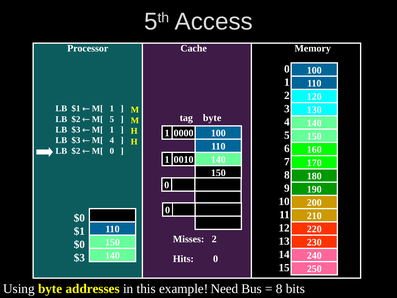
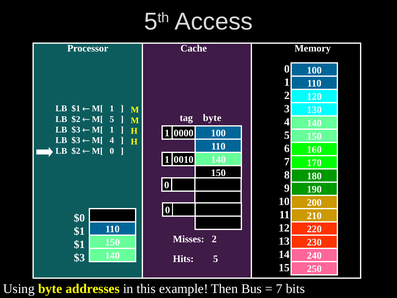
$0: $0 -> $1 (79, 244)
Hits 0: 0 -> 5 (216, 259)
Need: Need -> Then (224, 289)
8: 8 -> 7 (279, 289)
